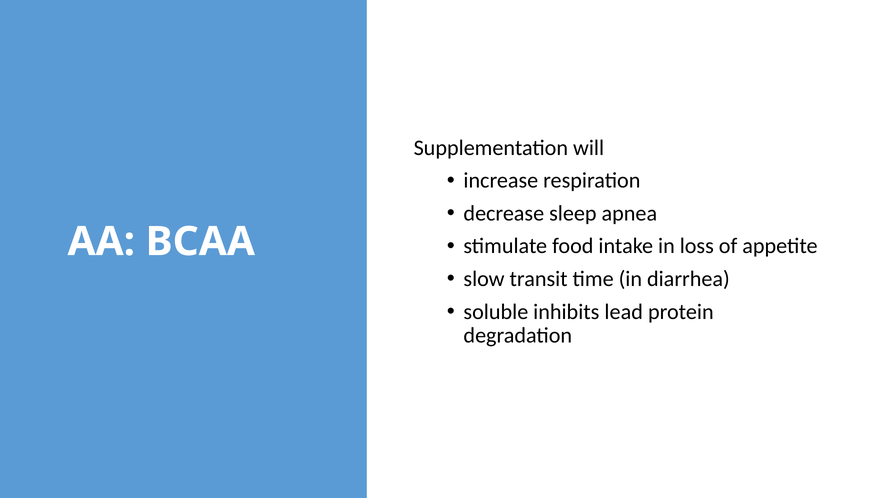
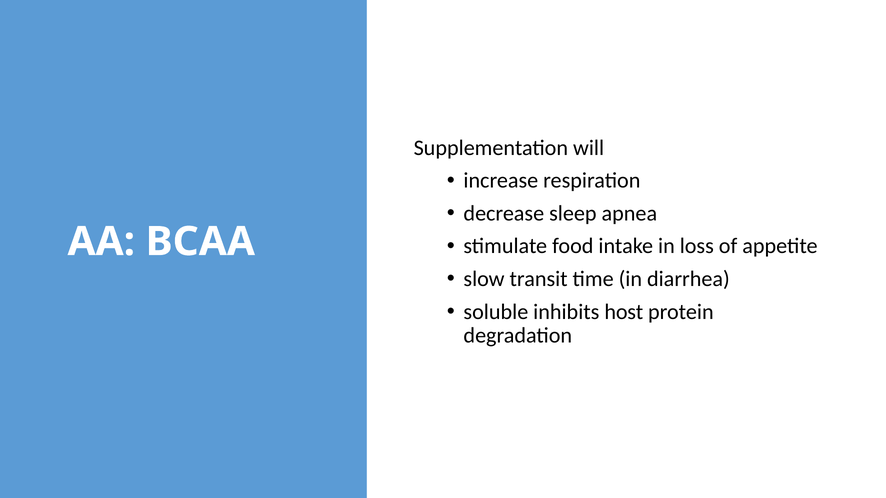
lead: lead -> host (624, 312)
